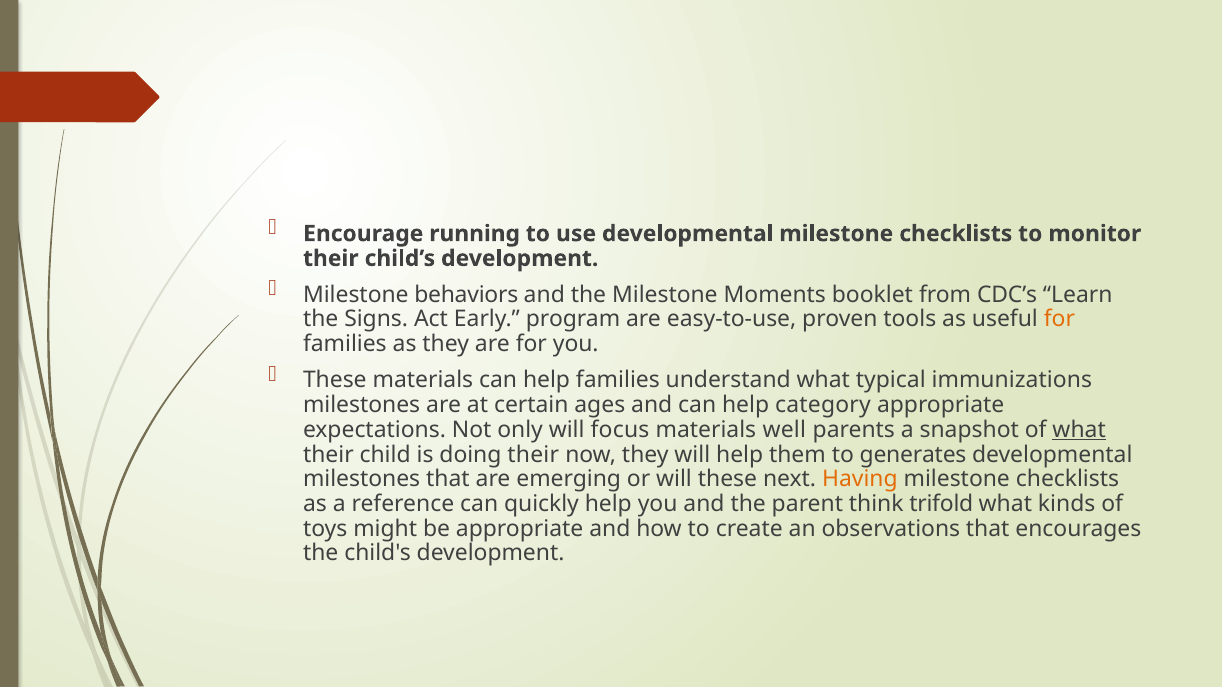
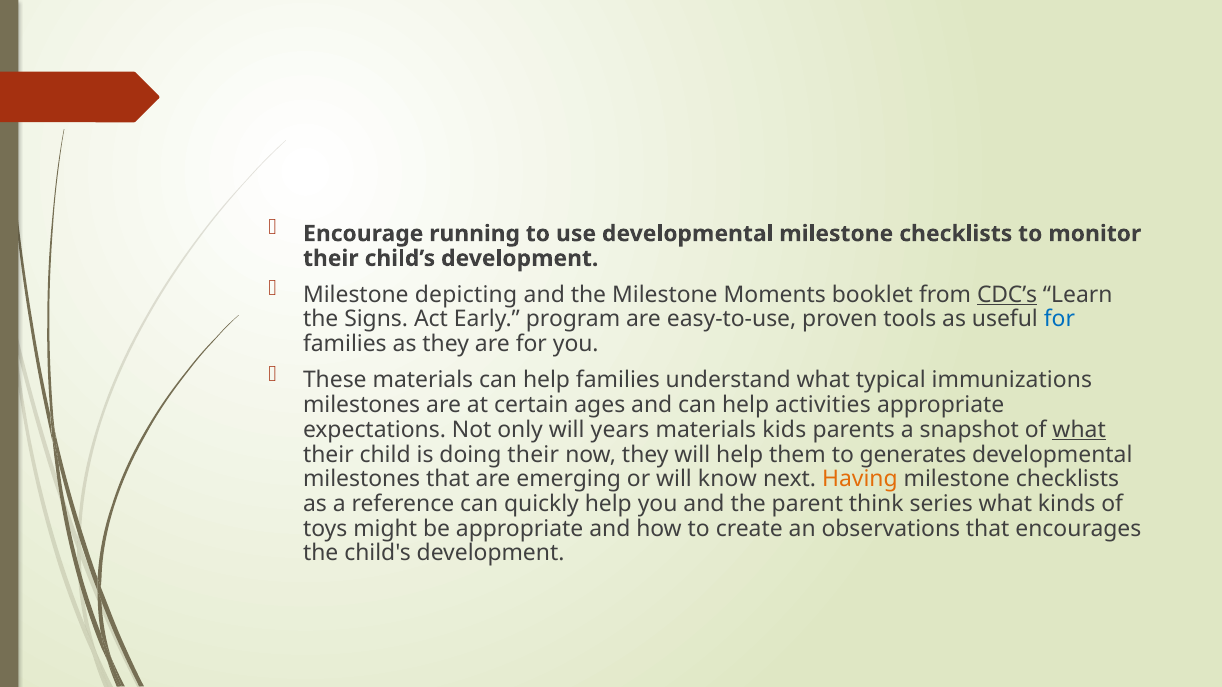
behaviors: behaviors -> depicting (466, 295)
CDC’s underline: none -> present (1007, 295)
for colour: orange -> blue (1059, 319)
category: category -> activities (823, 405)
focus: focus -> years (620, 430)
well: well -> kids (784, 430)
will these: these -> know (727, 479)
trifold: trifold -> series (941, 504)
